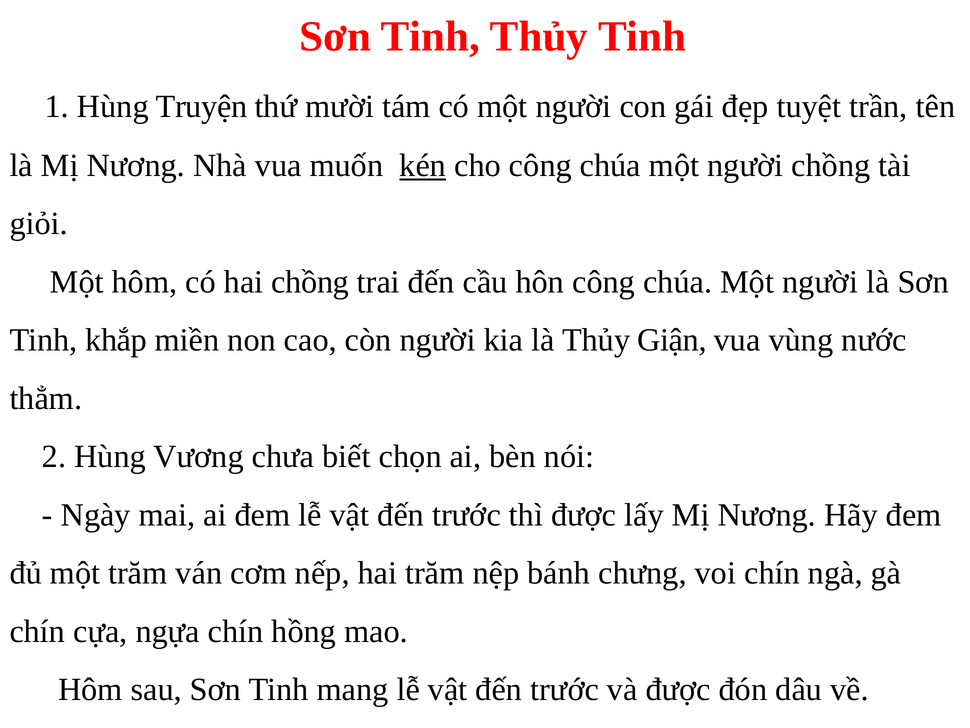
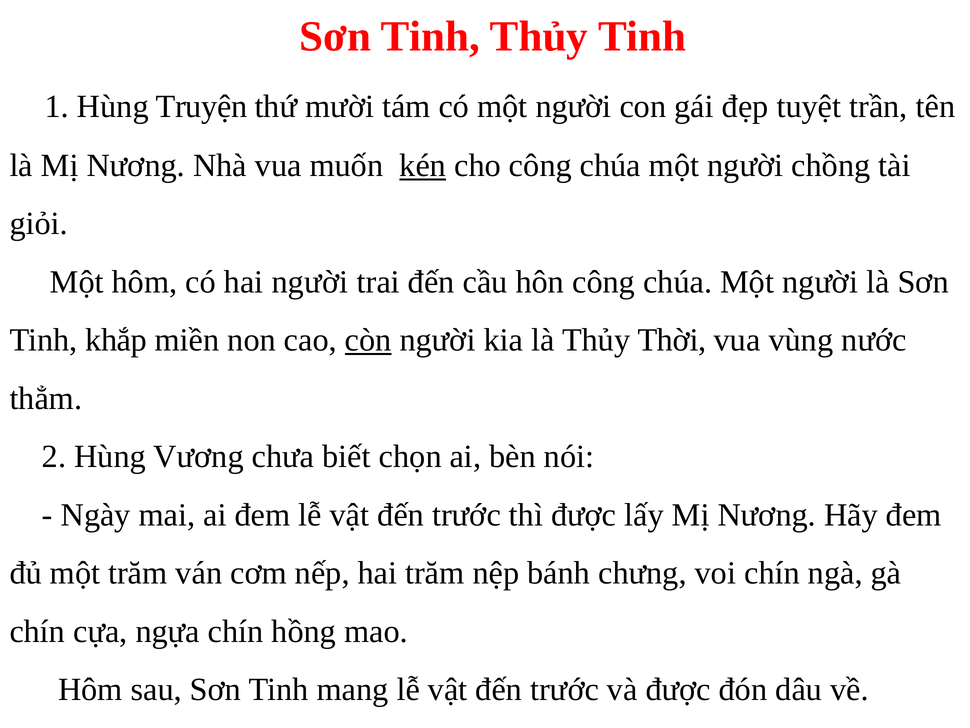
hai chồng: chồng -> người (310, 282)
còn underline: none -> present (368, 340)
Giận: Giận -> Thời (672, 340)
